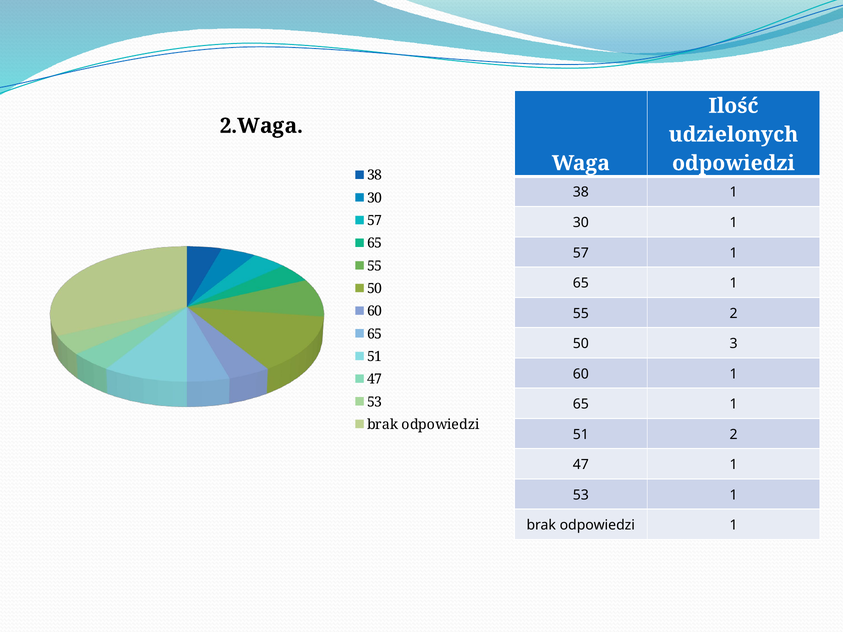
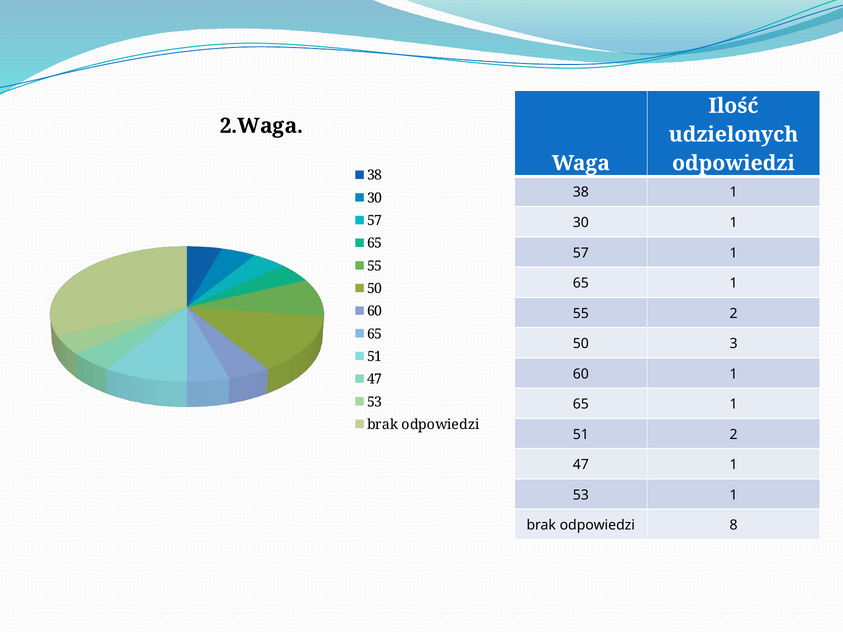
odpowiedzi 1: 1 -> 8 (734, 525)
